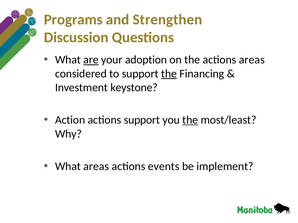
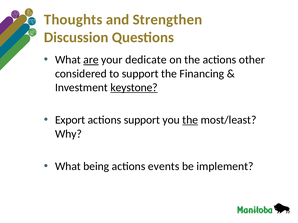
Programs: Programs -> Thoughts (73, 20)
adoption: adoption -> dedicate (146, 60)
actions areas: areas -> other (252, 60)
the underline: present -> none (169, 74)
keystone underline: none -> present (134, 88)
Action: Action -> Export (70, 120)
What areas: areas -> being (96, 167)
